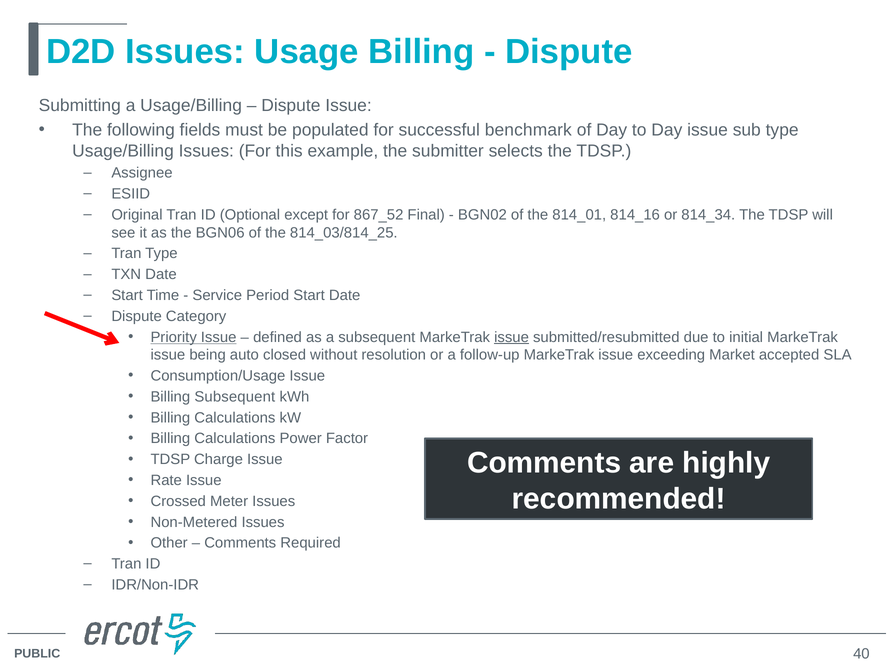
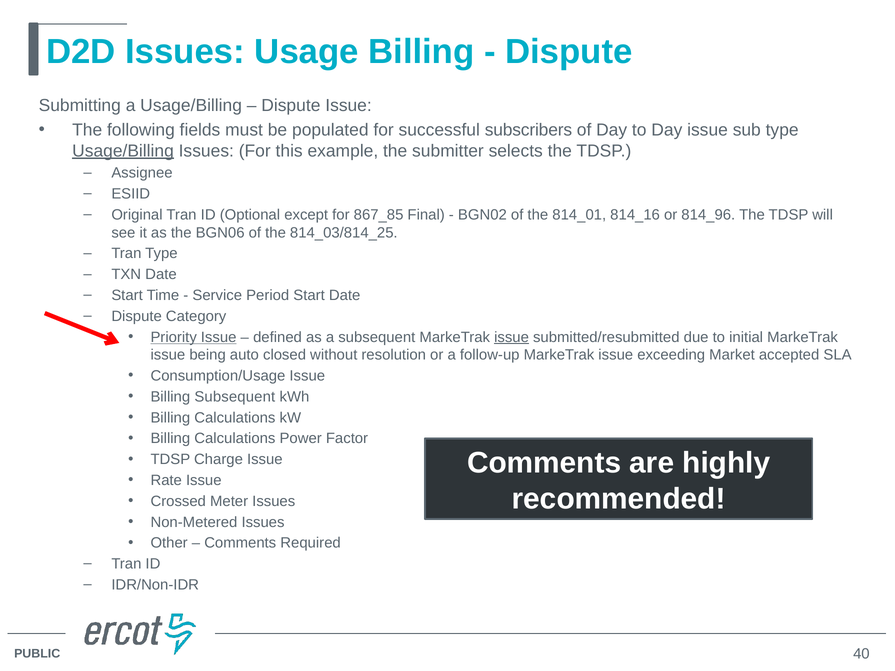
benchmark: benchmark -> subscribers (528, 130)
Usage/Billing underline: none -> present (123, 151)
867_52: 867_52 -> 867_85 (379, 215)
814_34: 814_34 -> 814_96 (708, 215)
